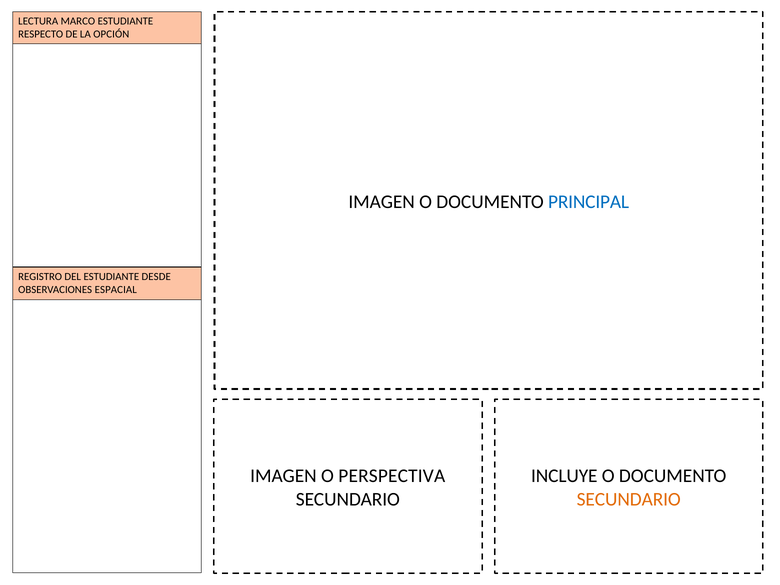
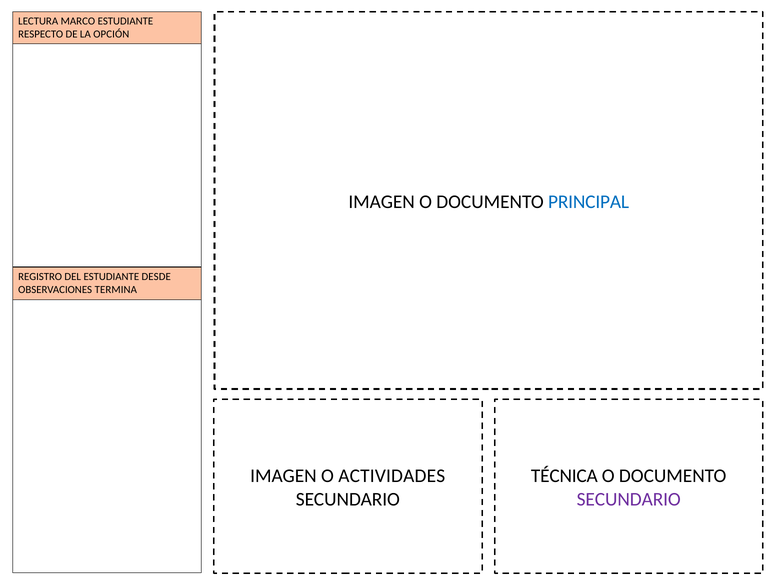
ESPACIAL: ESPACIAL -> TERMINA (116, 290)
PERSPECTIVA: PERSPECTIVA -> ACTIVIDADES (392, 476)
INCLUYE: INCLUYE -> TÉCNICA (564, 476)
SECUNDARIO colour: orange -> purple (629, 499)
